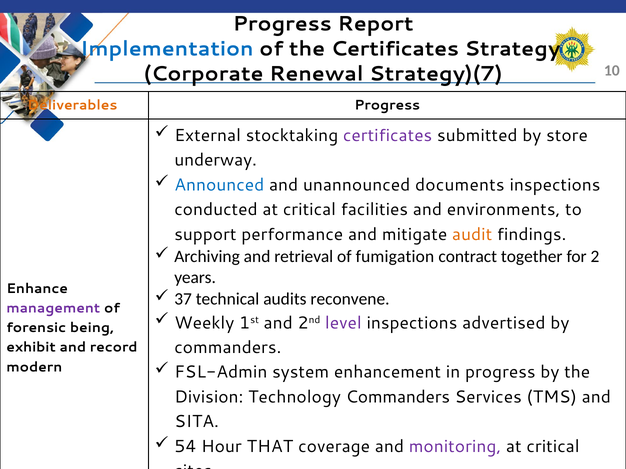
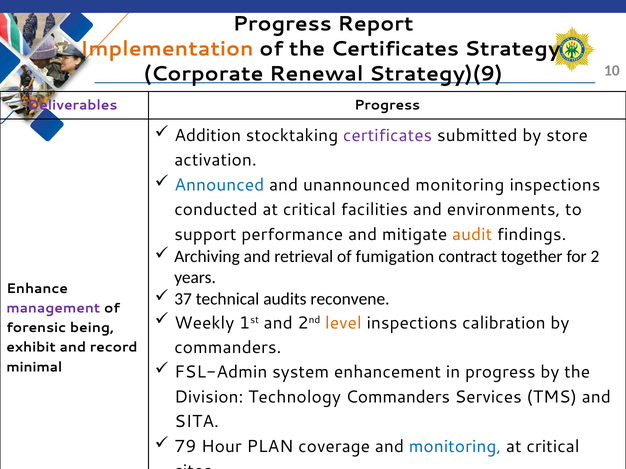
Implementation colour: blue -> orange (167, 49)
Strategy)(7: Strategy)(7 -> Strategy)(9 (436, 74)
Deliverables colour: orange -> purple (72, 105)
External: External -> Addition (208, 136)
underway: underway -> activation (216, 160)
unannounced documents: documents -> monitoring (460, 185)
level colour: purple -> orange (343, 323)
advertised: advertised -> calibration (504, 323)
modern: modern -> minimal (34, 367)
54: 54 -> 79 (185, 447)
THAT: THAT -> PLAN (270, 447)
monitoring colour: purple -> blue (455, 447)
